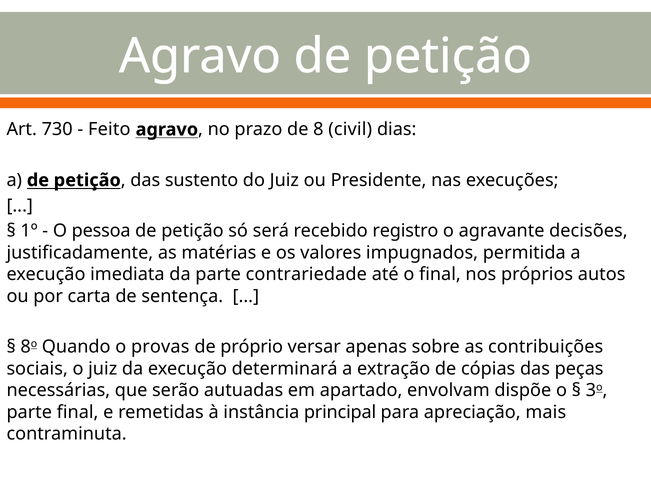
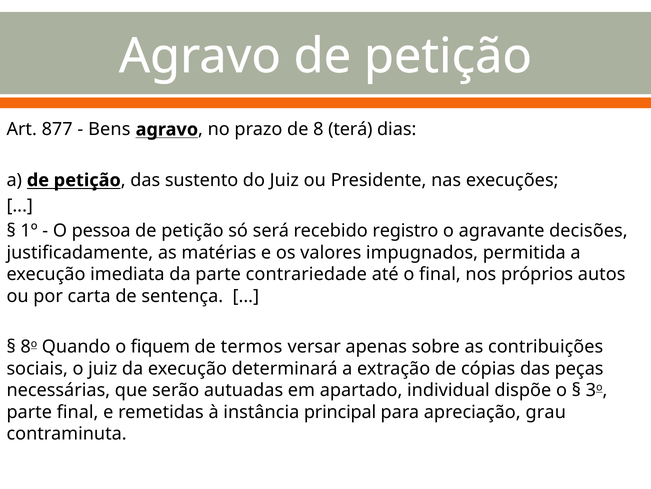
730: 730 -> 877 (57, 129)
Feito: Feito -> Bens (109, 129)
civil: civil -> terá (350, 129)
provas: provas -> fiquem (160, 346)
próprio: próprio -> termos (252, 346)
envolvam: envolvam -> individual (448, 390)
mais: mais -> grau (546, 411)
